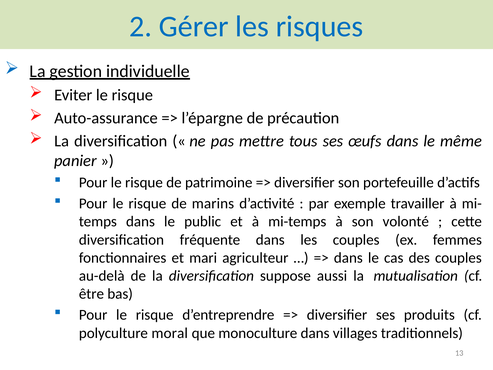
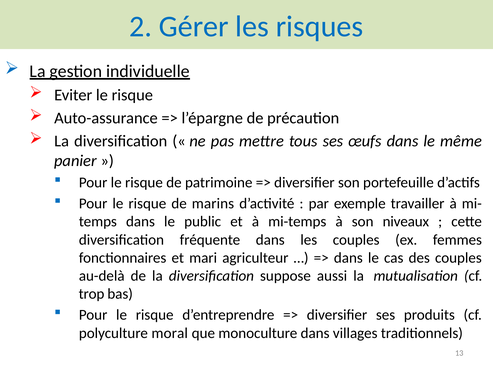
volonté: volonté -> niveaux (406, 222)
être: être -> trop (92, 294)
